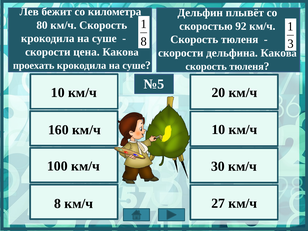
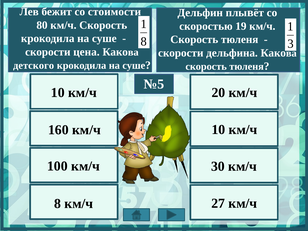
километра: километра -> стоимости (115, 12)
92: 92 -> 19 (241, 26)
проехать: проехать -> детского (34, 65)
